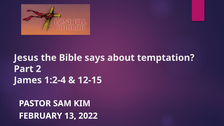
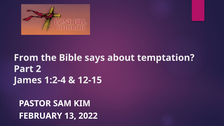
Jesus: Jesus -> From (26, 58)
